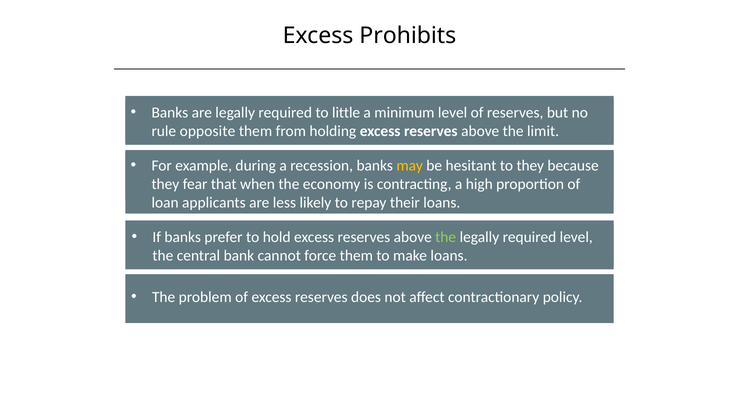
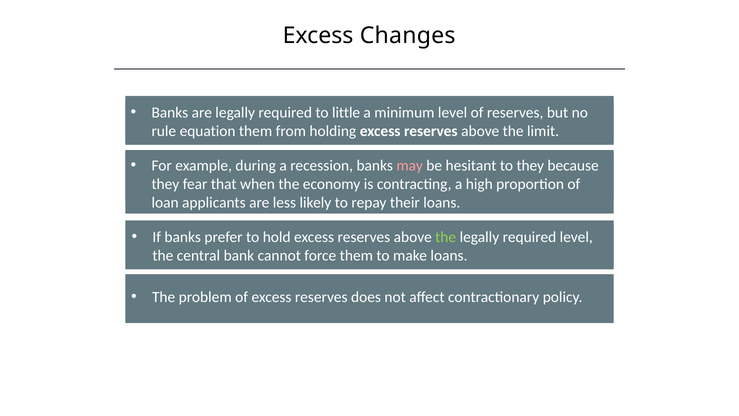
Prohibits: Prohibits -> Changes (408, 36)
opposite: opposite -> equation (208, 131)
may colour: yellow -> pink (410, 166)
